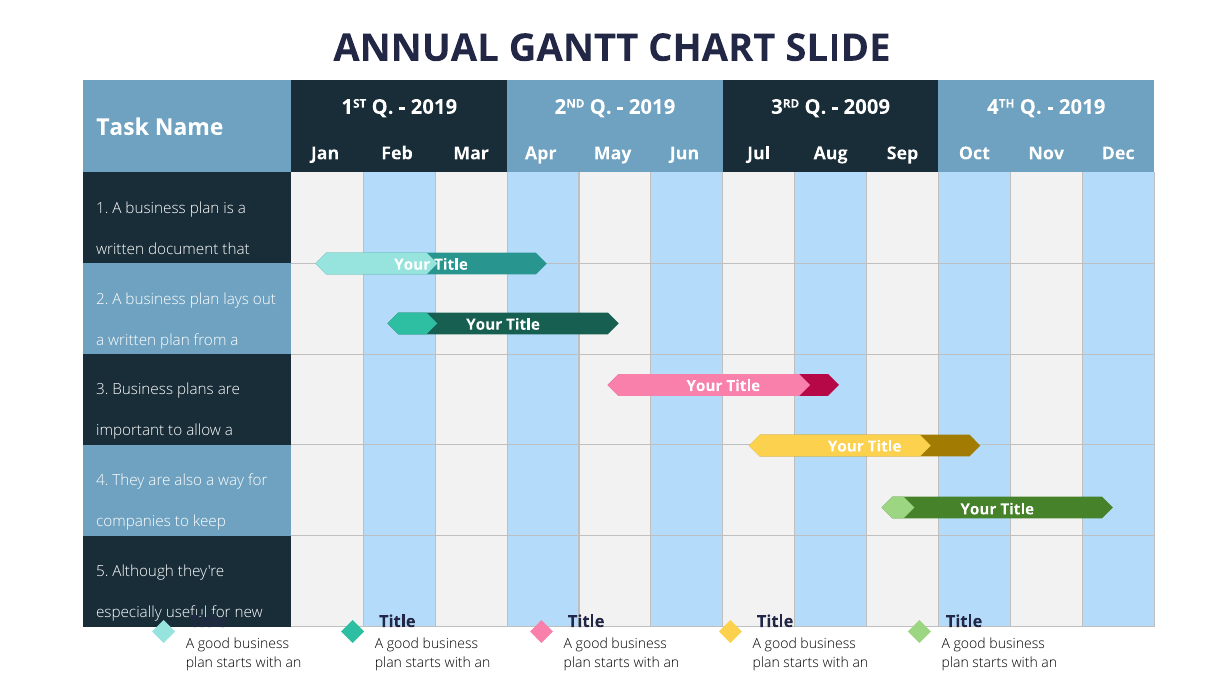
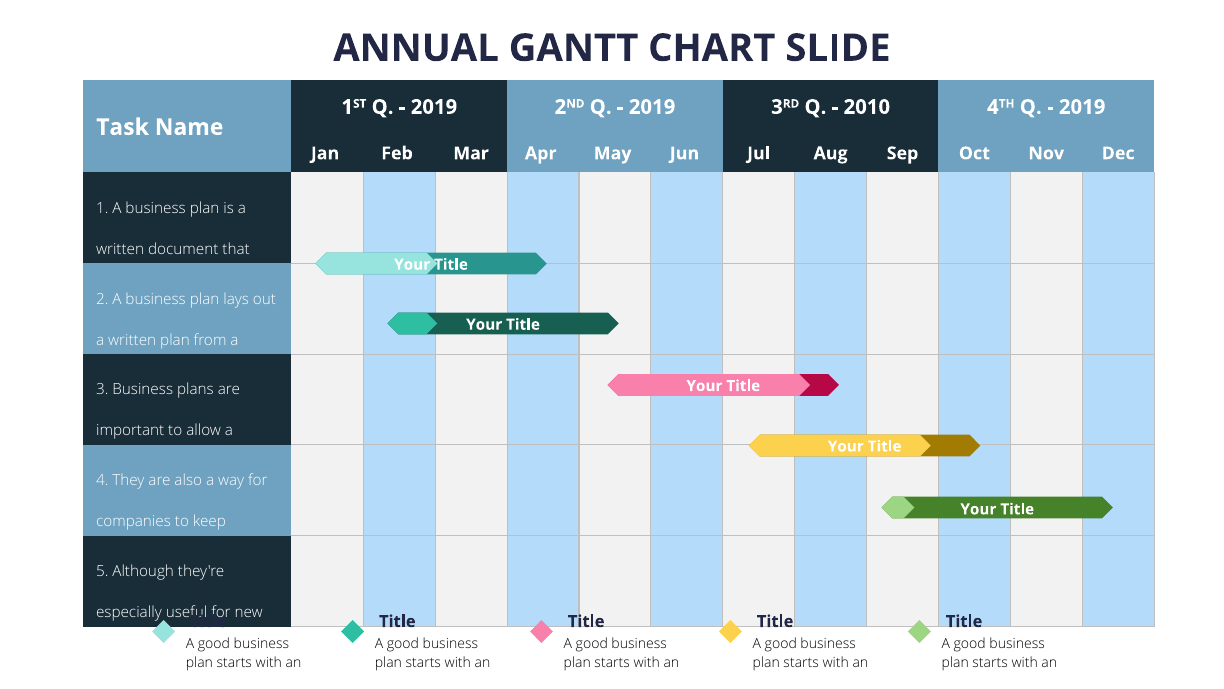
2009: 2009 -> 2010 (867, 107)
